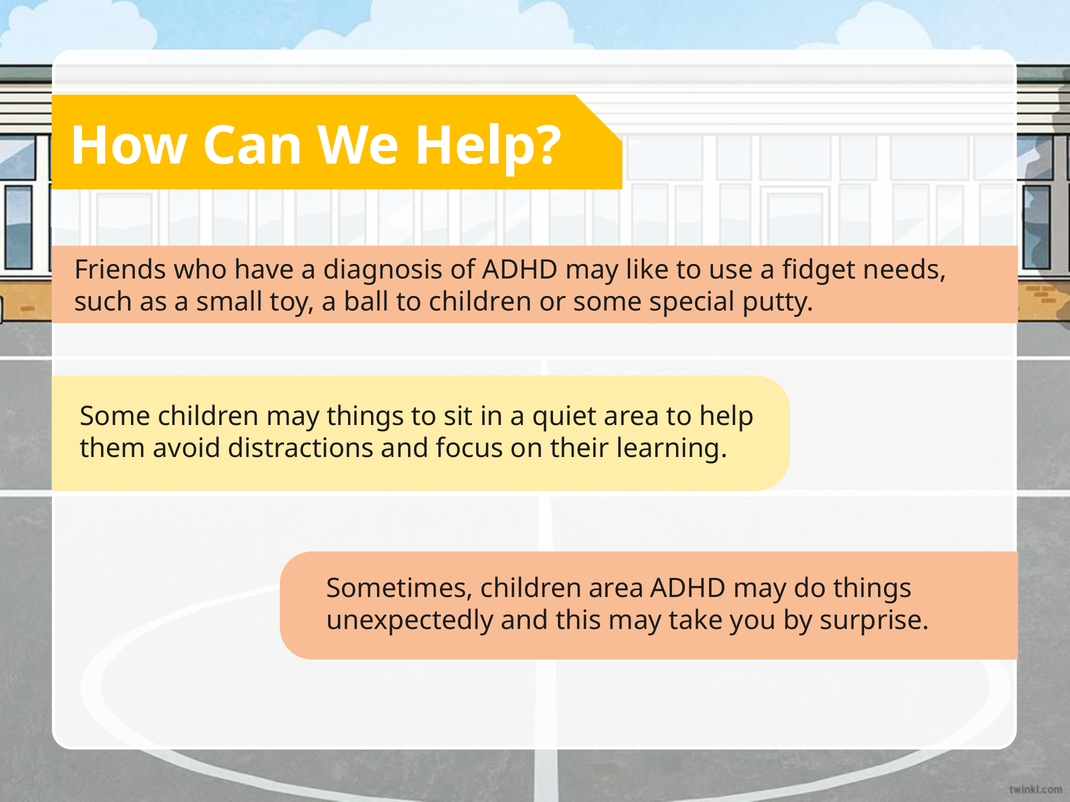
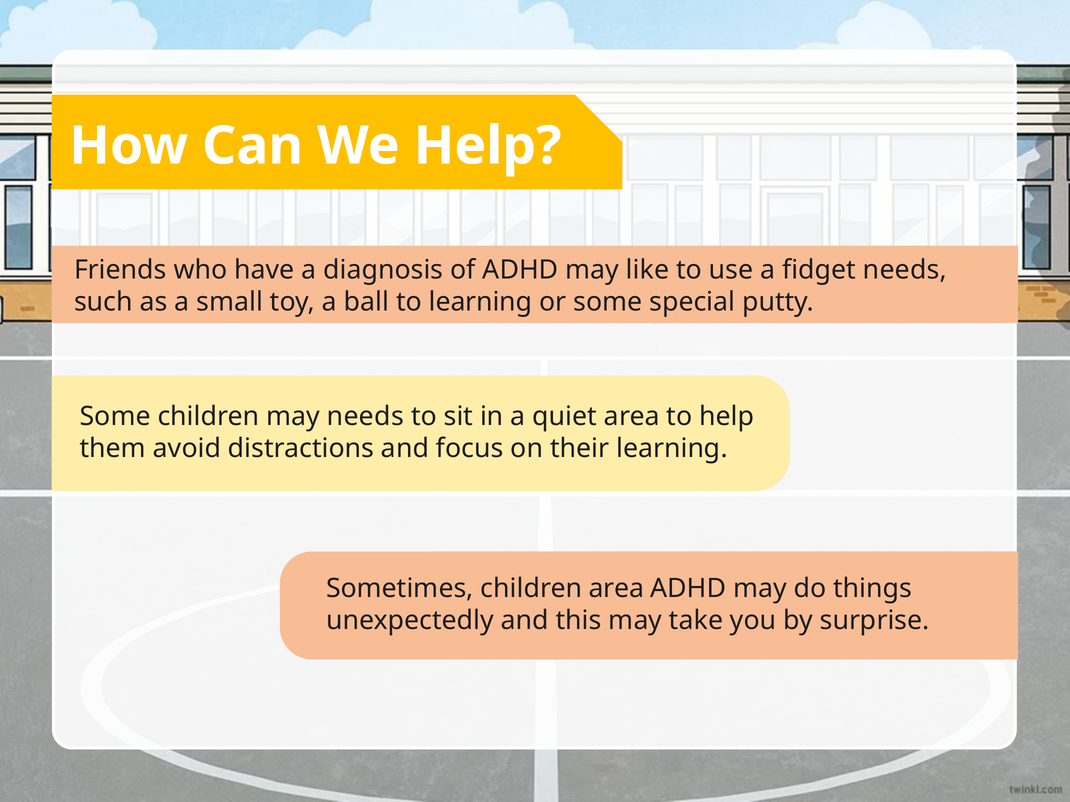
to children: children -> learning (481, 302)
may things: things -> needs (365, 417)
